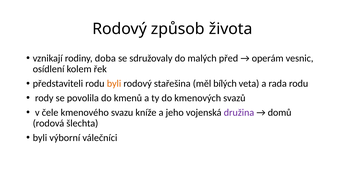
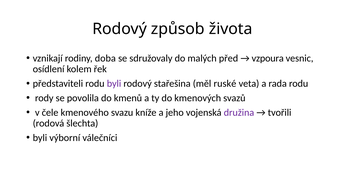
operám: operám -> vzpoura (268, 58)
byli colour: orange -> purple (114, 84)
bílých: bílých -> ruské (225, 84)
domů: domů -> tvořili (280, 112)
